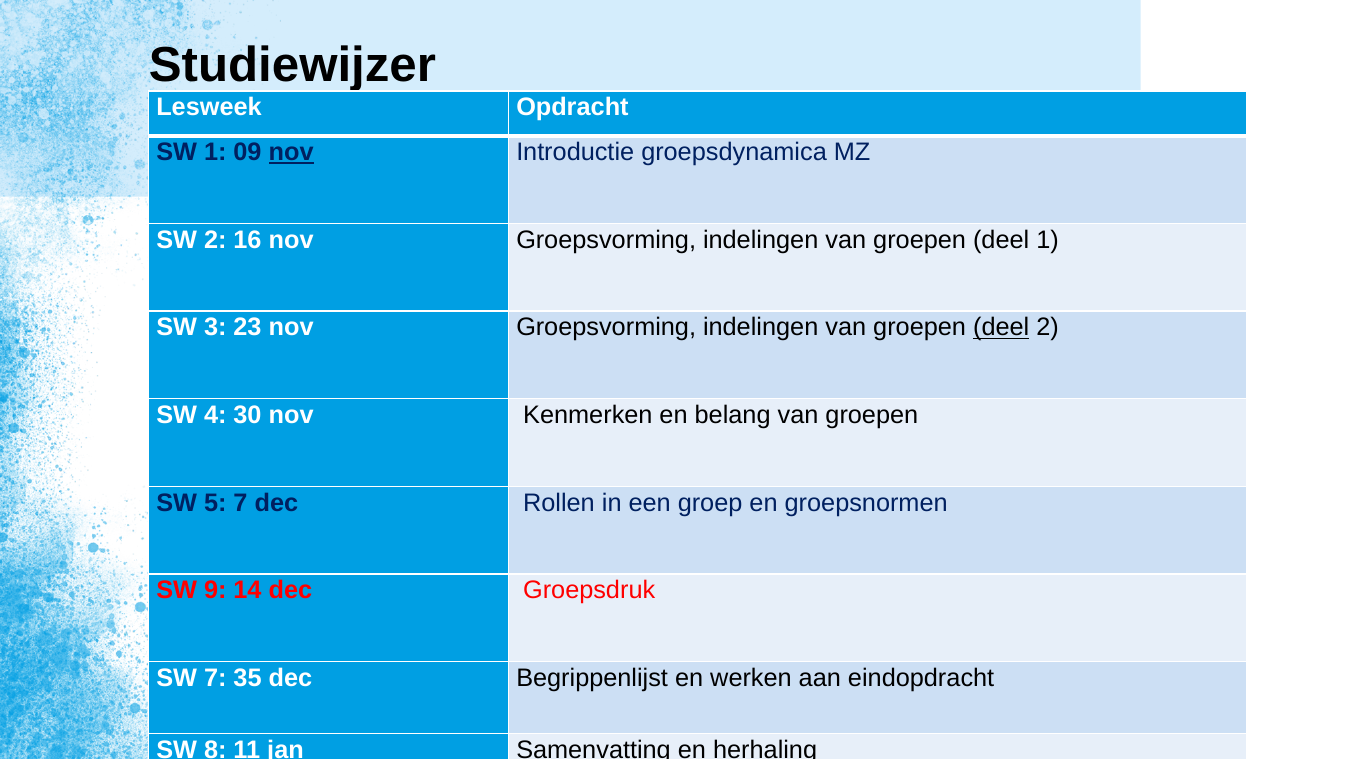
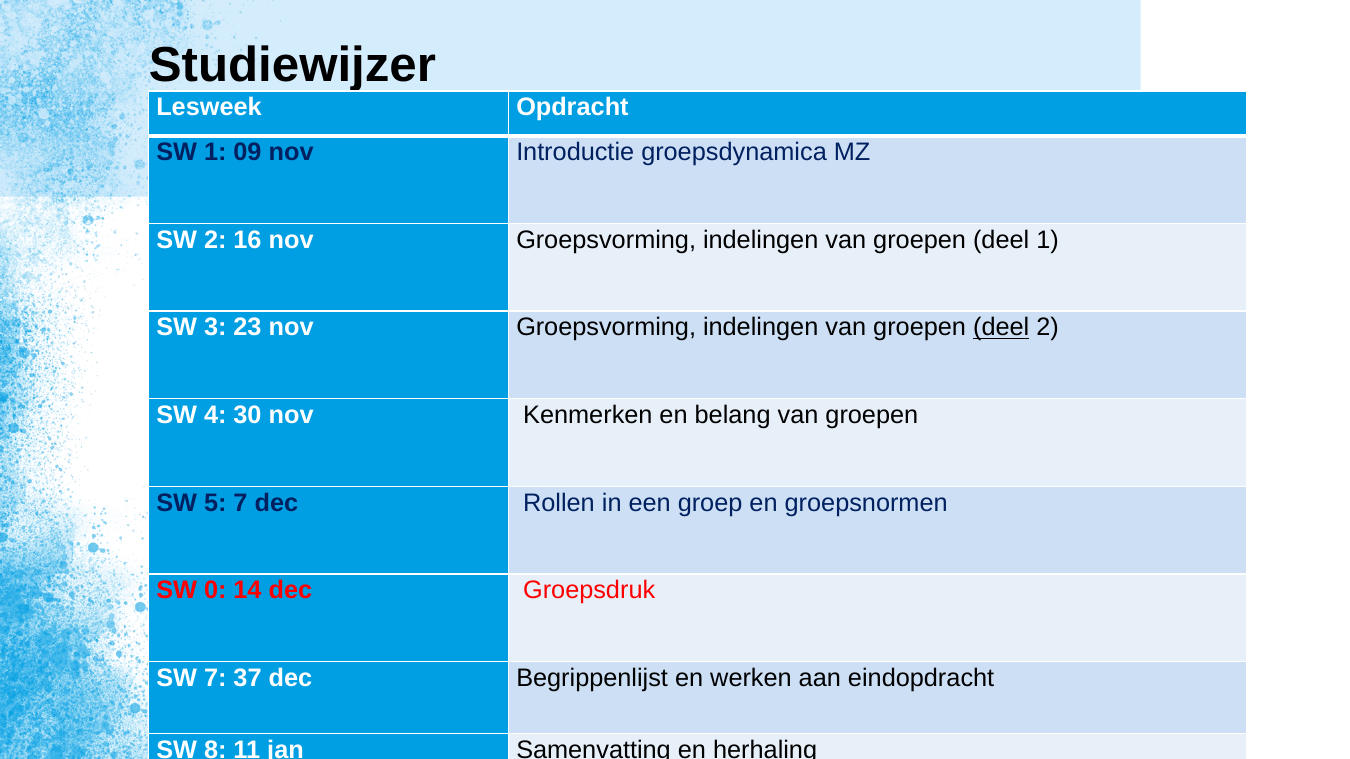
nov underline: present -> none (291, 152)
9: 9 -> 0 (215, 591)
35: 35 -> 37 (248, 678)
